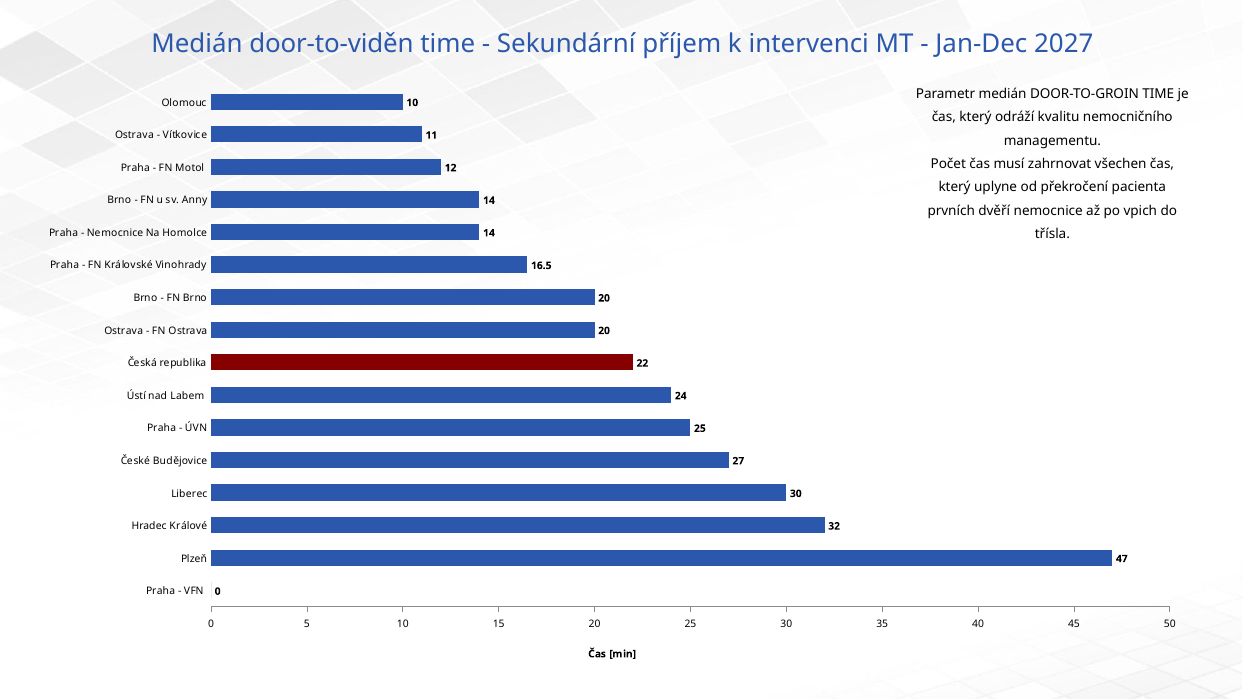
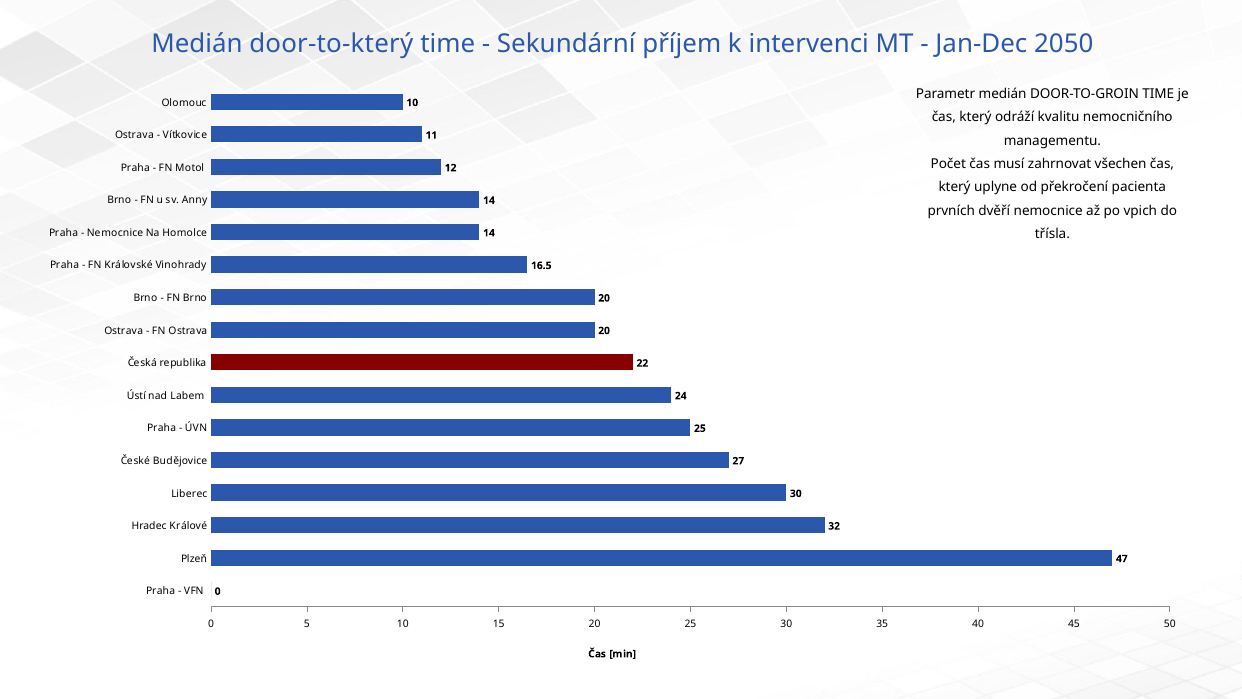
door-to-viděn: door-to-viděn -> door-to-který (331, 44)
2027: 2027 -> 2050 (1064, 44)
